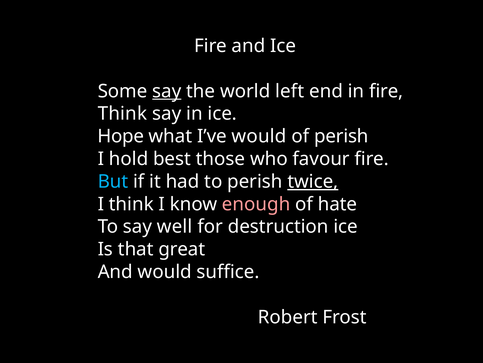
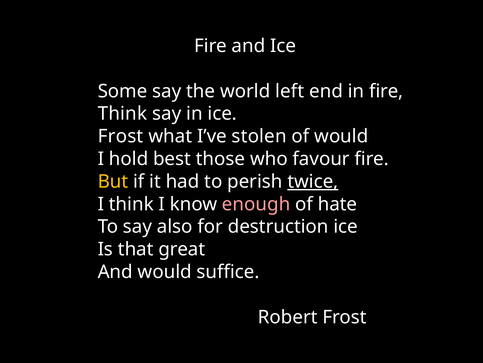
say underline: present -> none (167, 91)
Hope: Hope -> Frost (121, 136)
I’ve would: would -> stolen (259, 136)
of perish: perish -> would (341, 136)
But colour: light blue -> yellow (113, 181)
well: well -> also (175, 226)
